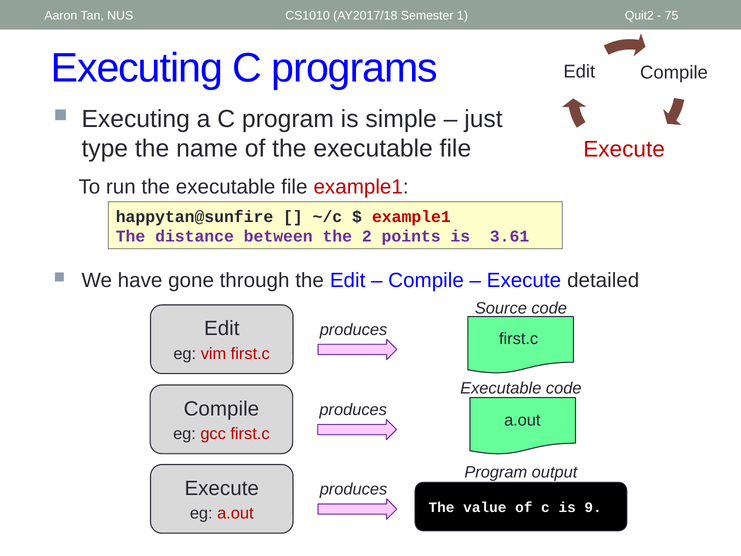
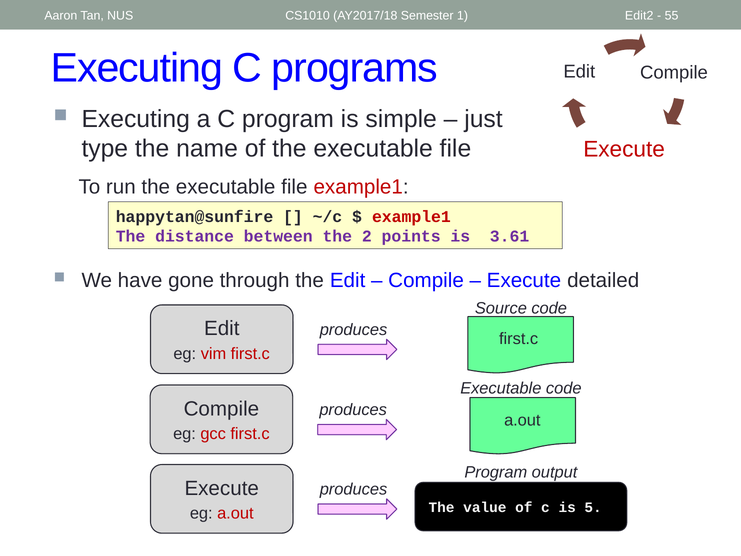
Quit2: Quit2 -> Edit2 (639, 16)
75: 75 -> 55 (672, 16)
9: 9 -> 5 (593, 507)
